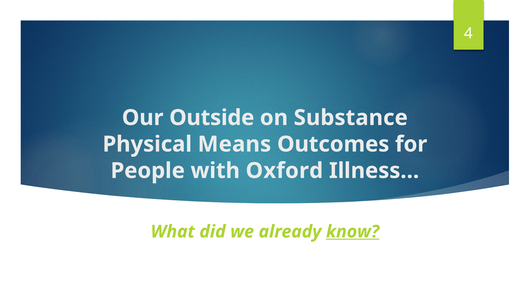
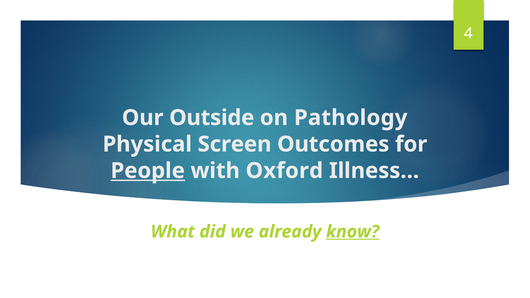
Substance: Substance -> Pathology (351, 118)
Means: Means -> Screen (235, 144)
People underline: none -> present (148, 171)
